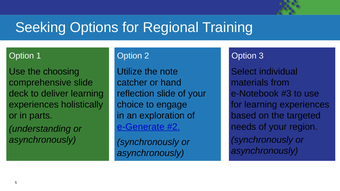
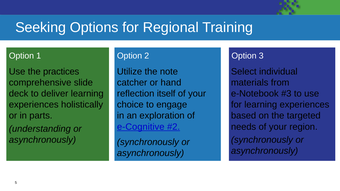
choosing: choosing -> practices (61, 72)
reflection slide: slide -> itself (166, 94)
e-Generate: e-Generate -> e-Cognitive (141, 127)
